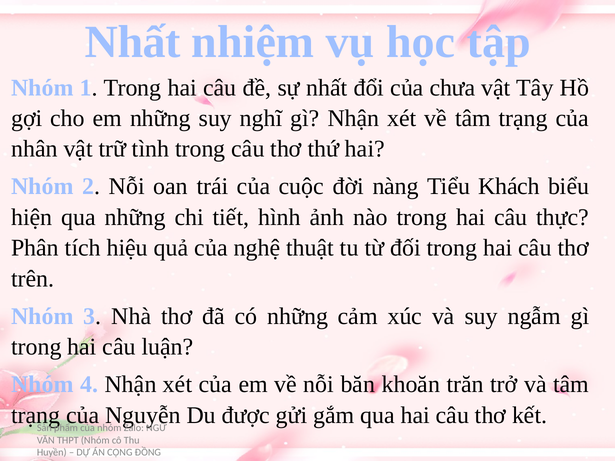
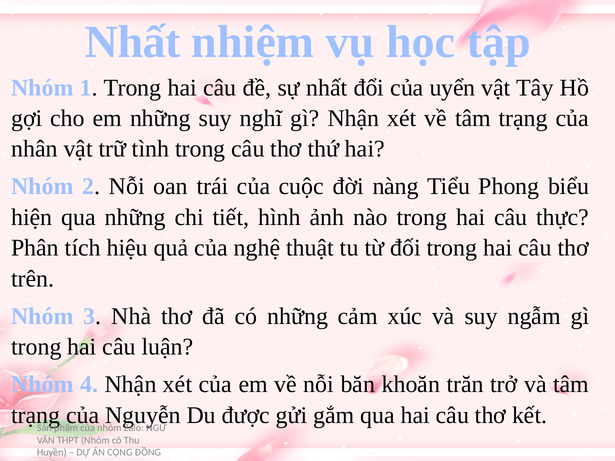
chưa: chưa -> uyển (453, 88)
Khách: Khách -> Phong (509, 187)
